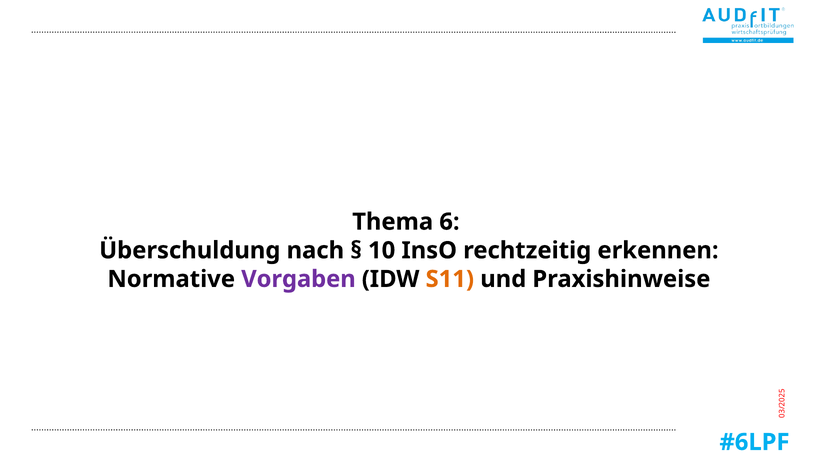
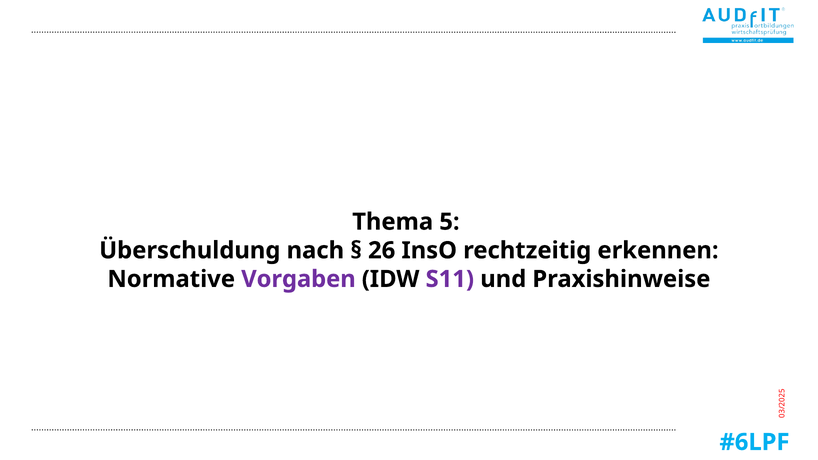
Thema 6: 6 -> 5 (449, 222)
10: 10 -> 26 (382, 251)
S11 colour: orange -> purple (450, 279)
